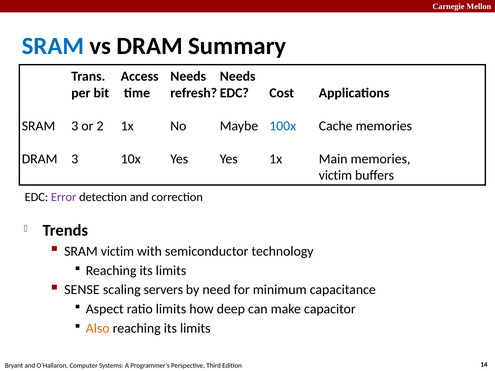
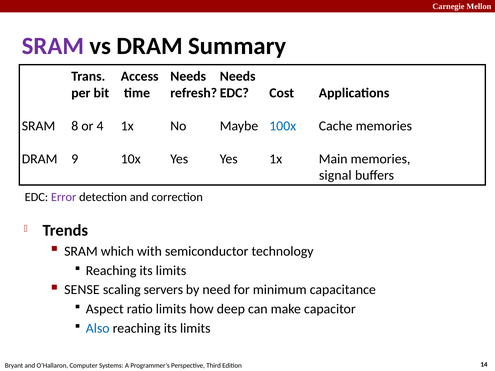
SRAM colour: blue -> purple (53, 46)
SRAM 3: 3 -> 8 (75, 126)
2: 2 -> 4 (100, 126)
DRAM 3: 3 -> 9 (75, 159)
victim: victim -> signal (335, 176)
SRAM victim: victim -> which (117, 251)
Also colour: orange -> blue (98, 328)
